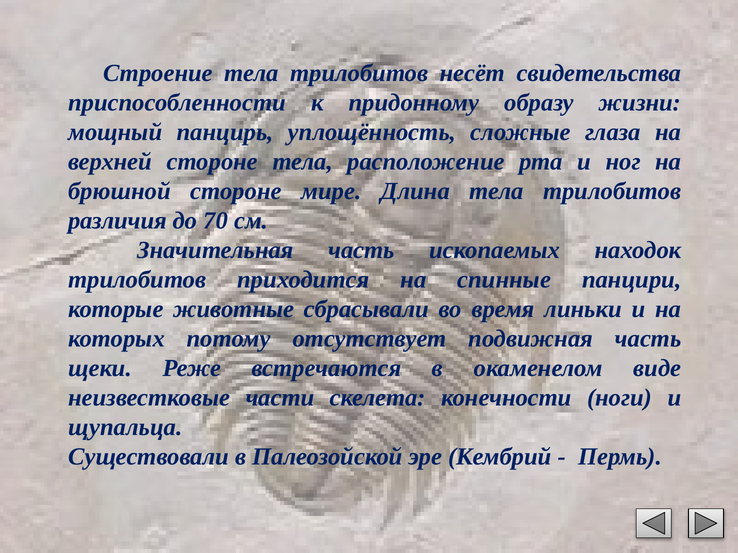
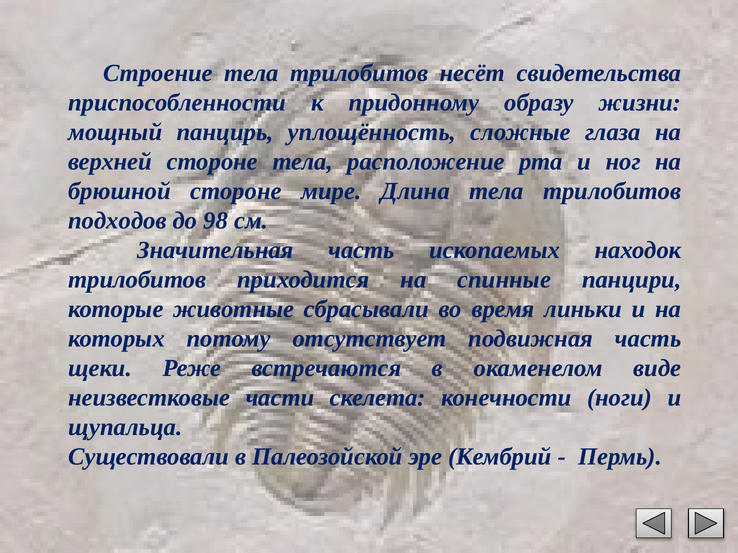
различия: различия -> подходов (117, 221)
70: 70 -> 98 (216, 221)
